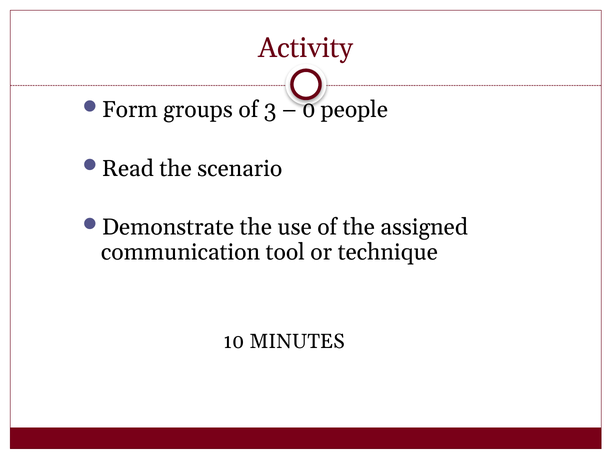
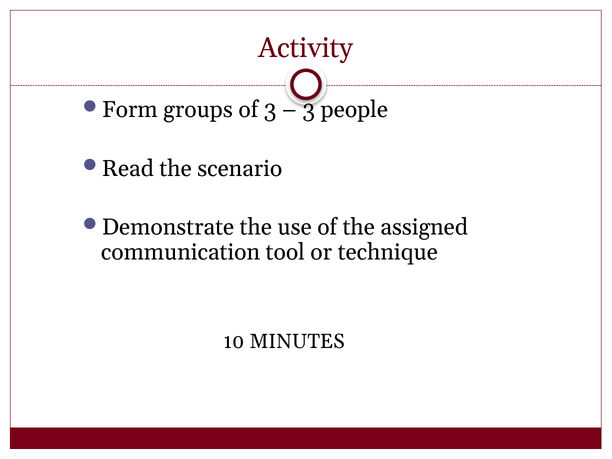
0: 0 -> 3 (309, 110)
